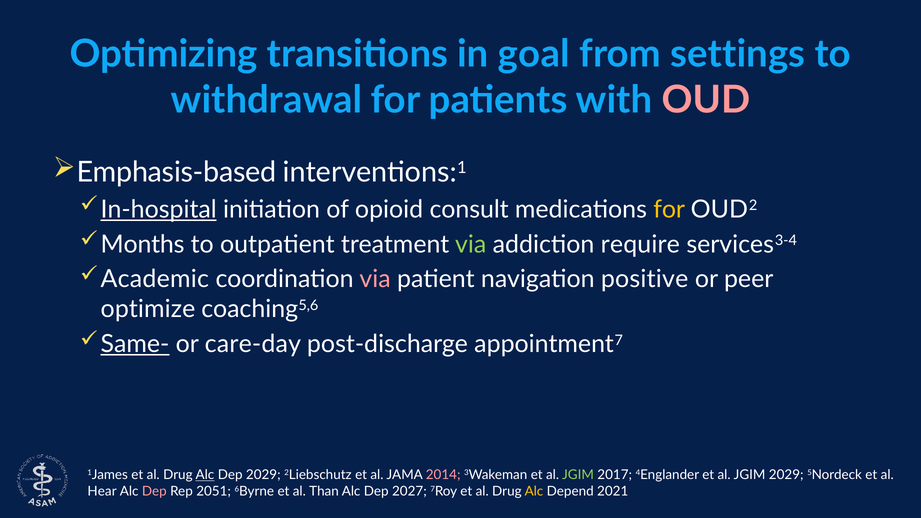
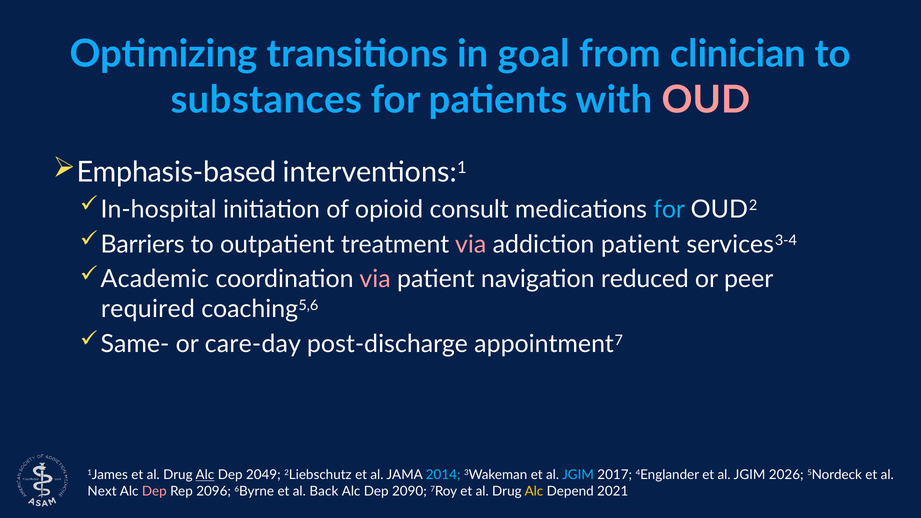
settings: settings -> clinician (738, 54)
withdrawal: withdrawal -> substances (266, 100)
In-hospital underline: present -> none (159, 209)
for colour: yellow -> light blue (669, 209)
Months: Months -> Barriers (143, 244)
via colour: light green -> pink (471, 244)
addiction require: require -> patient (640, 244)
positive: positive -> reduced (645, 279)
optimize: optimize -> required (148, 309)
Same- underline: present -> none (135, 344)
Dep 2029: 2029 -> 2049 (263, 475)
2014 colour: pink -> light blue (443, 475)
JGIM colour: light green -> light blue (578, 475)
JGIM 2029: 2029 -> 2026 (786, 475)
Hear: Hear -> Next (102, 491)
2051: 2051 -> 2096 (214, 491)
Than: Than -> Back (324, 491)
2027: 2027 -> 2090 (409, 491)
